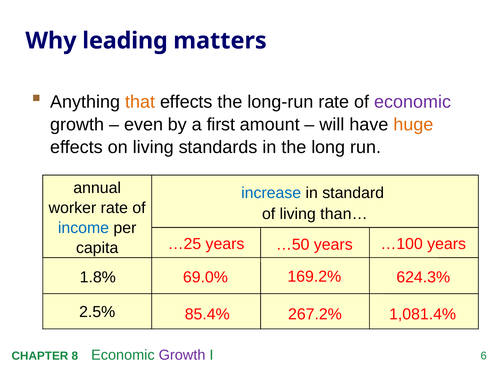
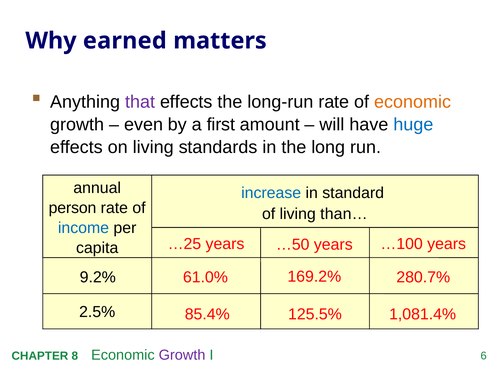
leading: leading -> earned (125, 41)
that colour: orange -> purple (140, 102)
economic colour: purple -> orange (413, 102)
huge colour: orange -> blue (413, 125)
worker: worker -> person (73, 208)
1.8%: 1.8% -> 9.2% (98, 277)
69.0%: 69.0% -> 61.0% (205, 277)
624.3%: 624.3% -> 280.7% (423, 277)
267.2%: 267.2% -> 125.5% (315, 314)
